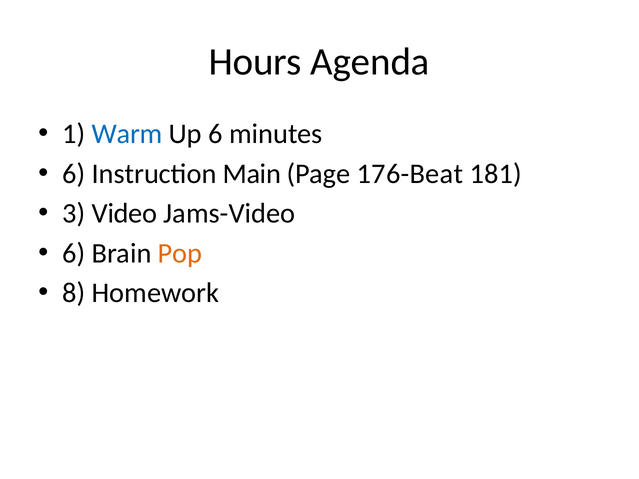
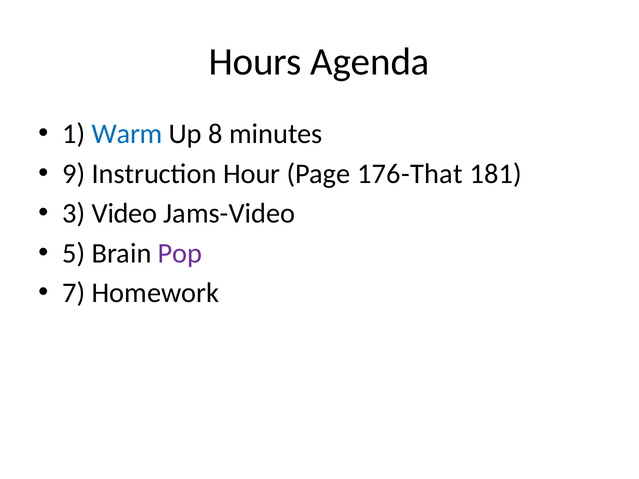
Up 6: 6 -> 8 (215, 134)
6: 6 -> 9 (74, 174)
Main: Main -> Hour (252, 174)
176-Beat: 176-Beat -> 176-That (410, 174)
6: 6 -> 5 (74, 253)
Pop colour: orange -> purple (180, 253)
8: 8 -> 7 (74, 293)
